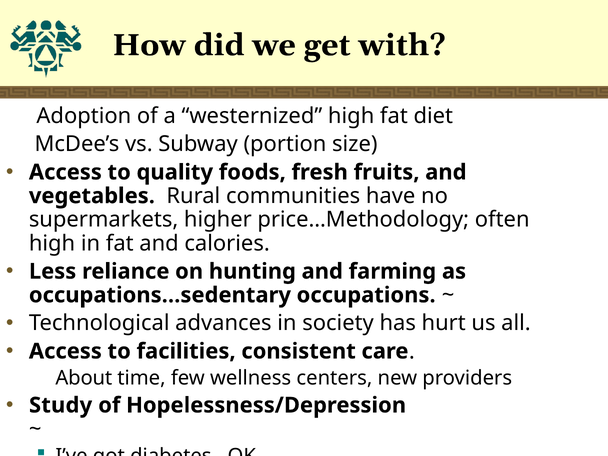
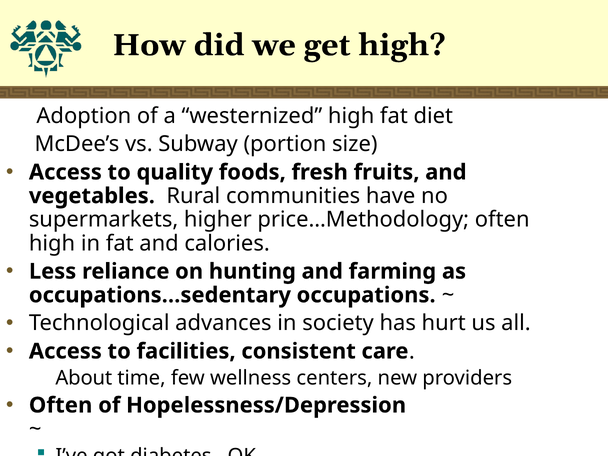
get with: with -> high (402, 45)
Study: Study -> Often (61, 405)
